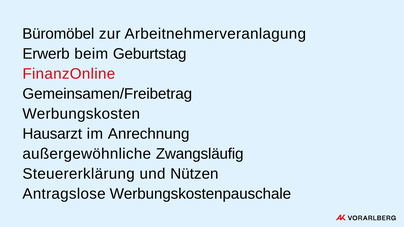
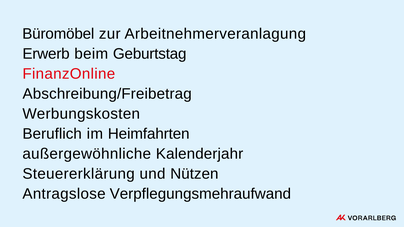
Gemeinsamen/Freibetrag: Gemeinsamen/Freibetrag -> Abschreibung/Freibetrag (107, 94)
Hausarzt: Hausarzt -> Beruflich (52, 134)
Anrechnung: Anrechnung -> Heimfahrten (149, 134)
Zwangsläufig: Zwangsläufig -> Kalenderjahr (200, 154)
Werbungskostenpauschale: Werbungskostenpauschale -> Verpflegungsmehraufwand (200, 194)
